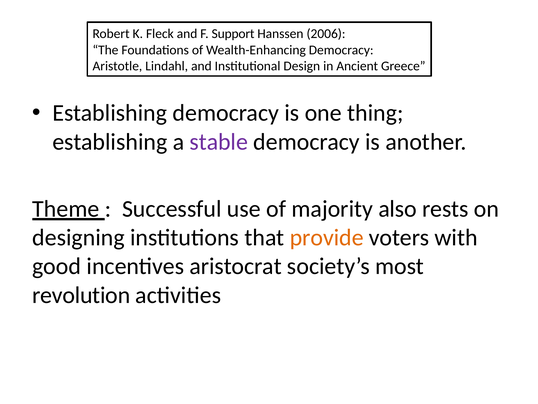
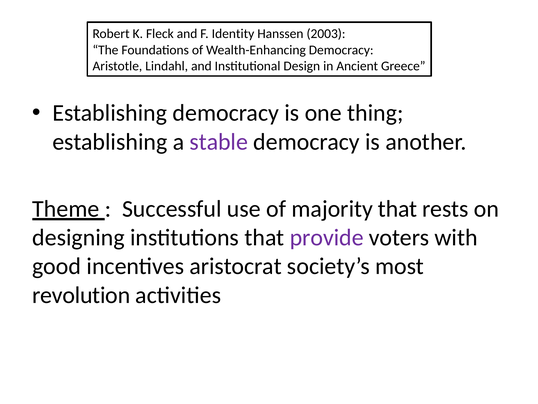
Support: Support -> Identity (233, 34)
2006: 2006 -> 2003 (326, 34)
majority also: also -> that (398, 209)
provide colour: orange -> purple (327, 237)
